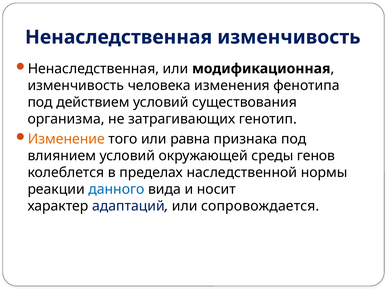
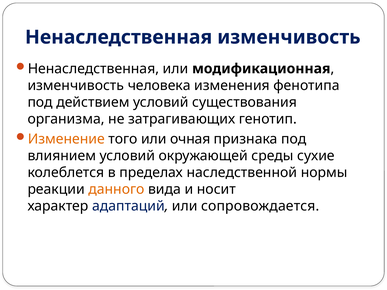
равна: равна -> очная (190, 139)
генов: генов -> сухие (316, 156)
данного colour: blue -> orange (116, 189)
